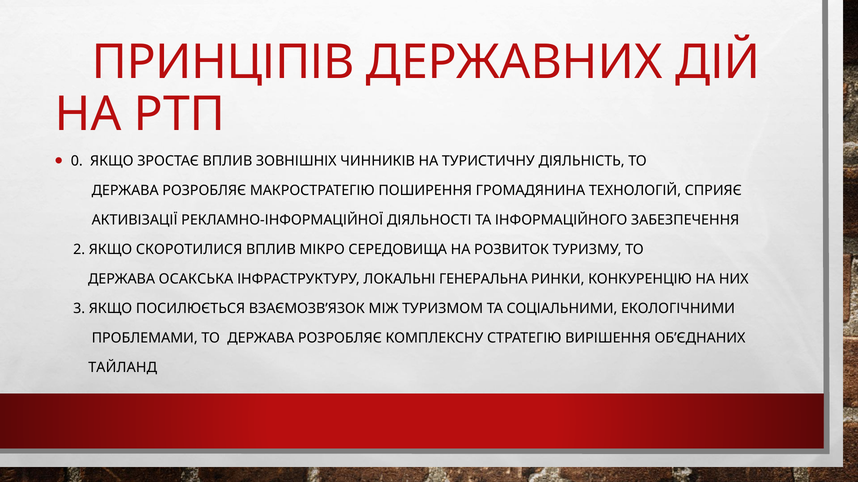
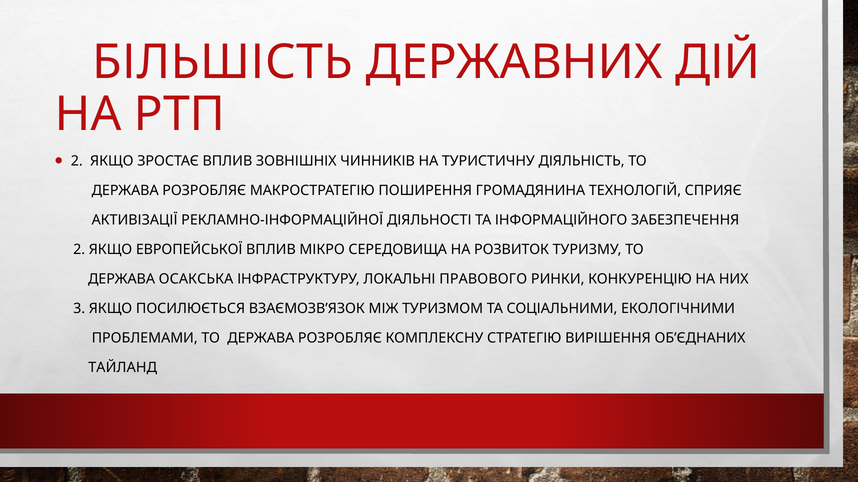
ПРИНЦІПІВ: ПРИНЦІПІВ -> БІЛЬШІСТЬ (223, 62)
0: 0 -> 2 (77, 161)
СКОРОТИЛИСЯ: СКОРОТИЛИСЯ -> ЕВРОПЕЙСЬКОЇ (189, 250)
ГЕНЕРАЛЬНА: ГЕНЕРАЛЬНА -> ПРАВОВОГО (483, 279)
